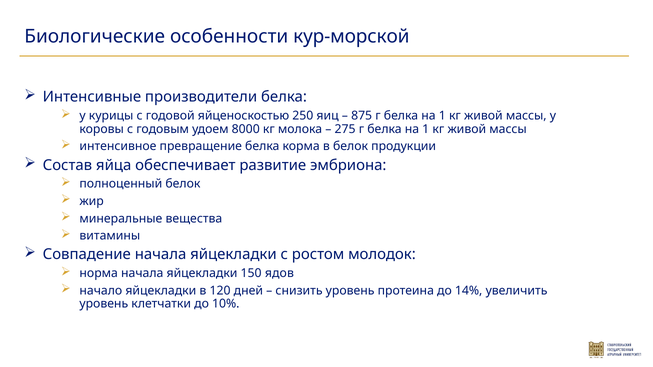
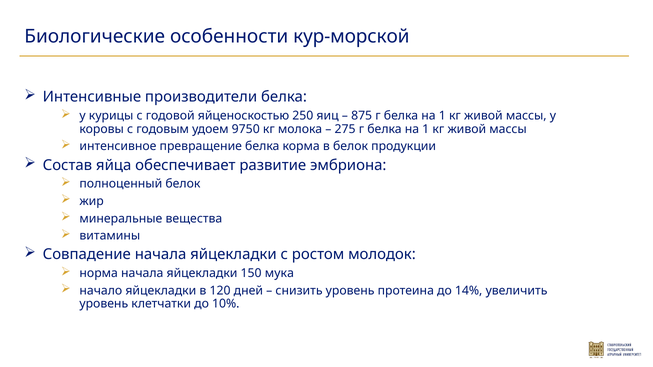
8000: 8000 -> 9750 (246, 129)
ядов: ядов -> мука (279, 274)
